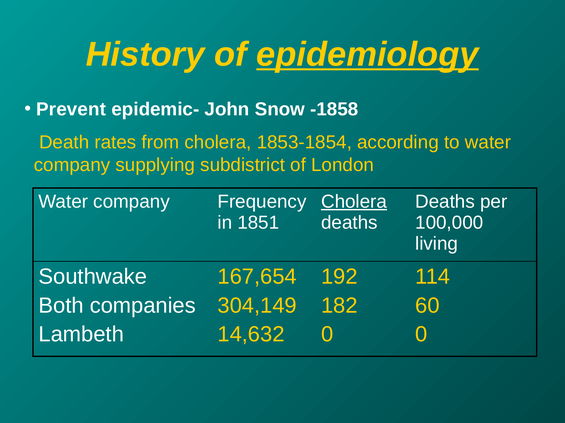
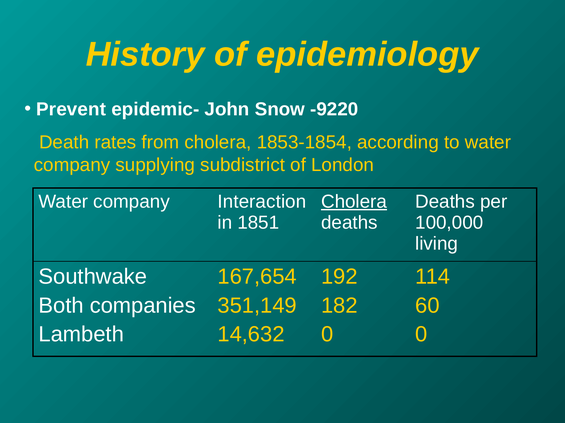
epidemiology underline: present -> none (367, 55)
-1858: -1858 -> -9220 (334, 110)
Frequency: Frequency -> Interaction (262, 202)
304,149: 304,149 -> 351,149 (257, 306)
